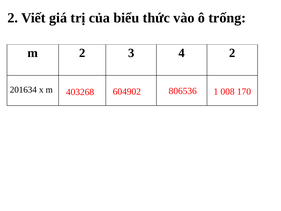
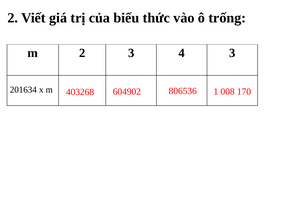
4 2: 2 -> 3 (232, 53)
